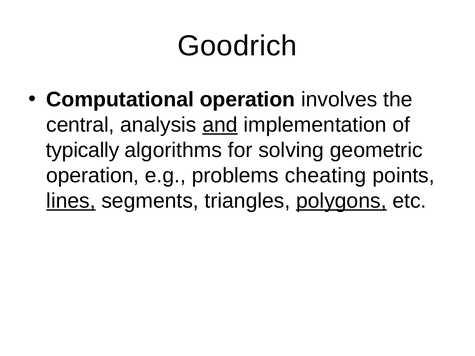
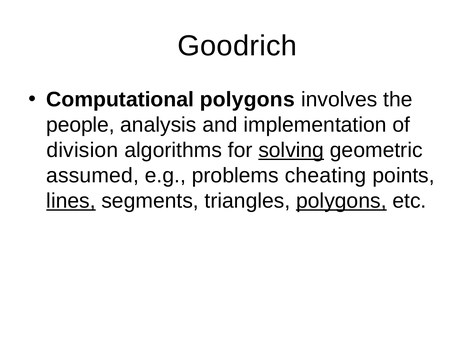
Computational operation: operation -> polygons (247, 100)
central: central -> people (80, 125)
and underline: present -> none (220, 125)
typically: typically -> division (82, 150)
solving underline: none -> present (291, 150)
operation: operation -> assumed (93, 176)
